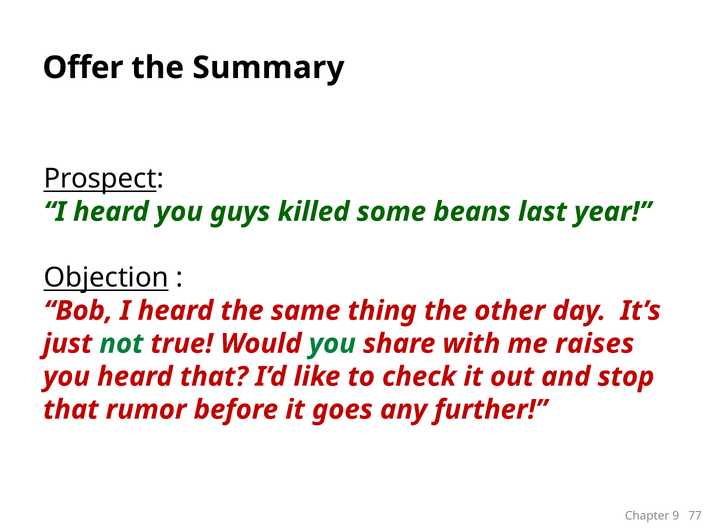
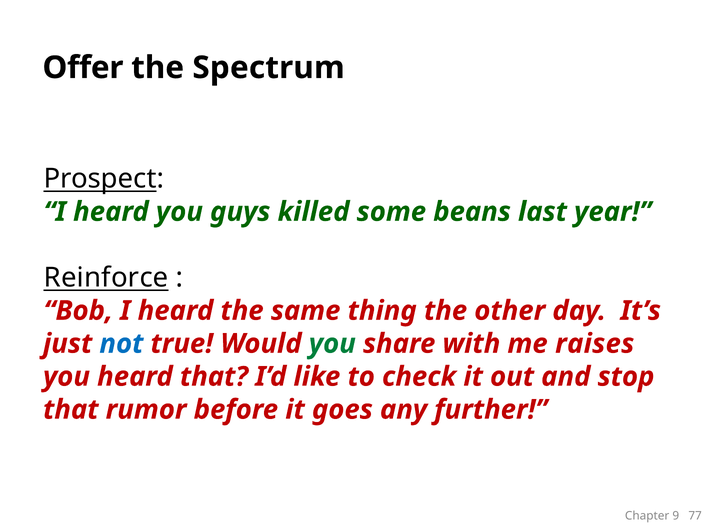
Summary: Summary -> Spectrum (269, 68)
Objection: Objection -> Reinforce (106, 278)
not colour: green -> blue (121, 344)
